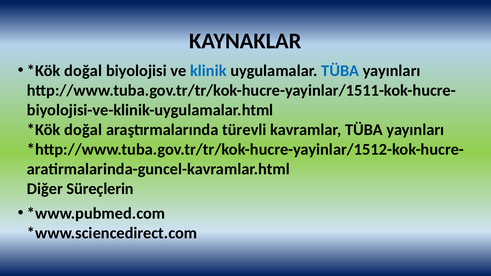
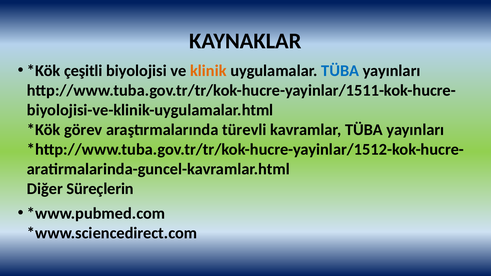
doğal: doğal -> çeşitli (83, 71)
klinik colour: blue -> orange (208, 71)
doğal: doğal -> görev (83, 130)
